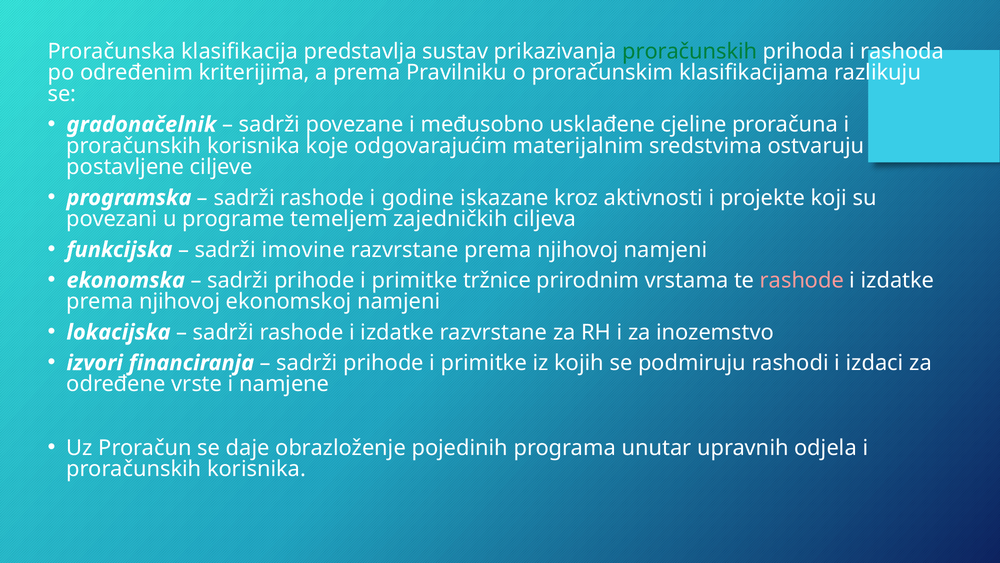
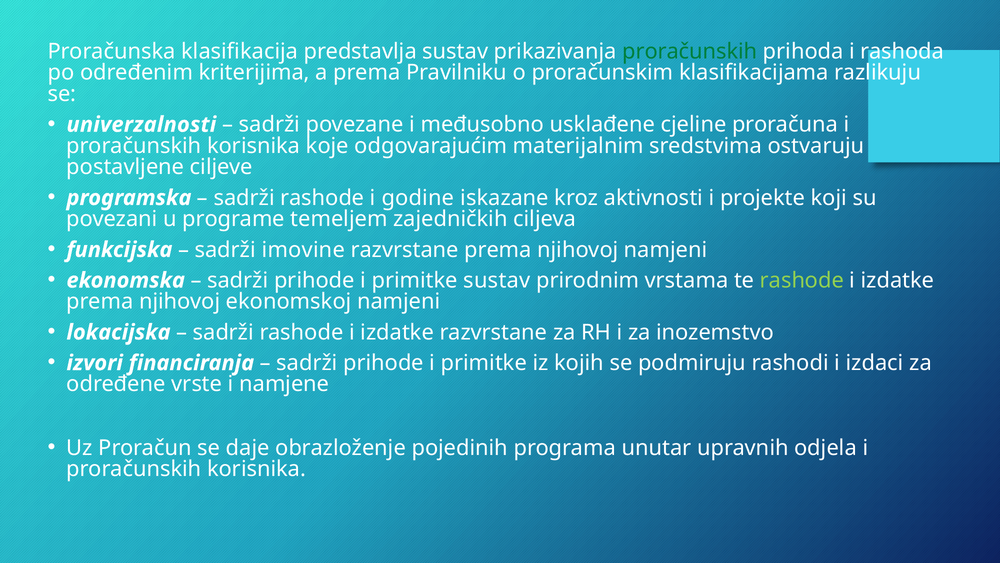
gradonačelnik: gradonačelnik -> univerzalnosti (141, 125)
primitke tržnice: tržnice -> sustav (497, 280)
rashode colour: pink -> light green (802, 280)
